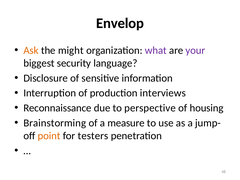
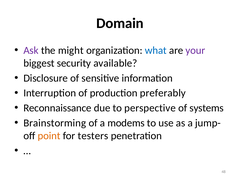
Envelop: Envelop -> Domain (120, 23)
Ask colour: orange -> purple (31, 50)
what colour: purple -> blue (156, 50)
language: language -> available (115, 63)
interviews: interviews -> preferably (163, 93)
housing: housing -> systems (207, 108)
measure: measure -> modems (126, 123)
